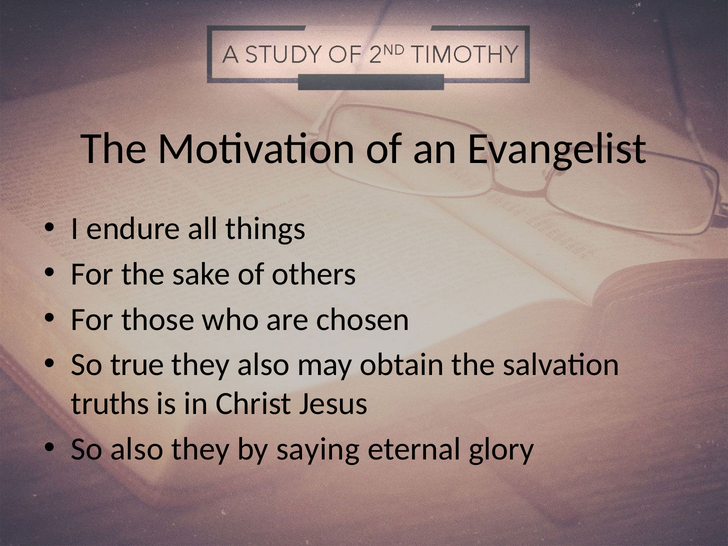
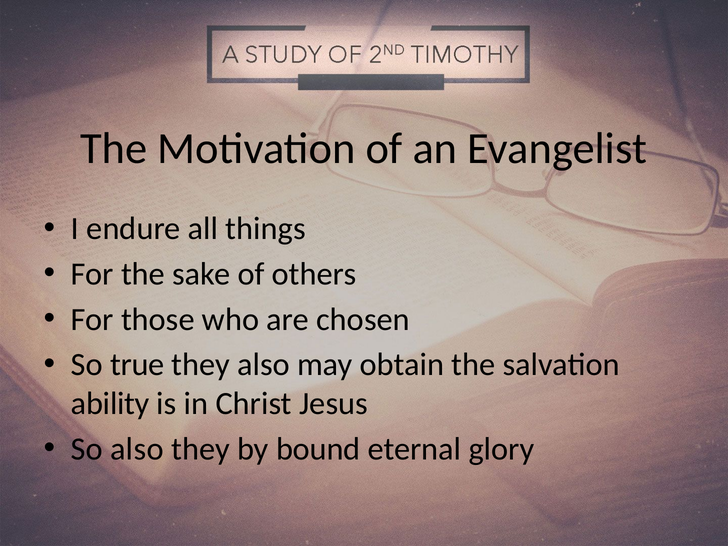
truths: truths -> ability (110, 404)
saying: saying -> bound (318, 449)
